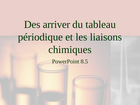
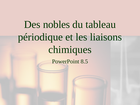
arriver: arriver -> nobles (56, 24)
